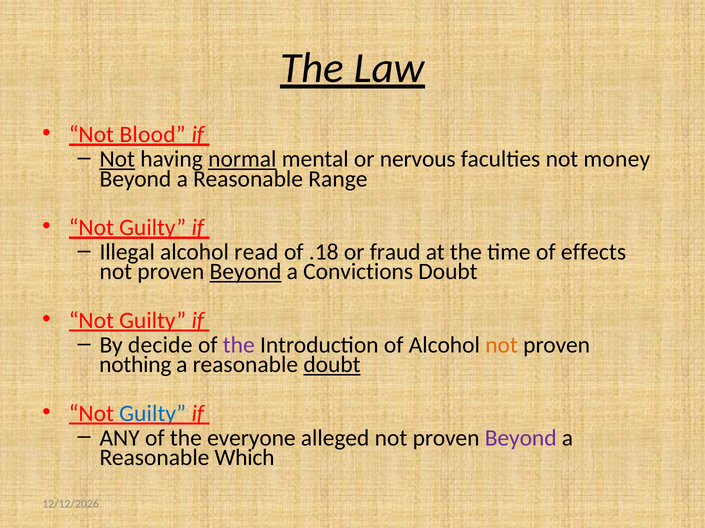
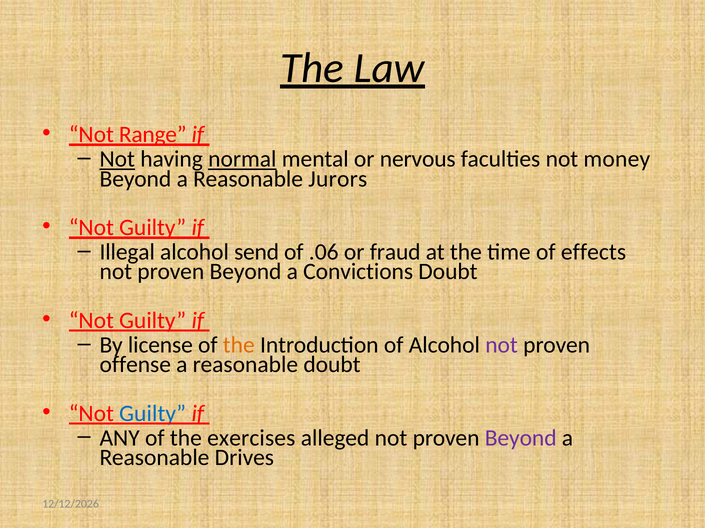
Blood: Blood -> Range (153, 135)
Range: Range -> Jurors (338, 179)
read: read -> send (257, 252)
.18: .18 -> .06 (324, 252)
Beyond underline: present -> none (245, 272)
decide: decide -> license (160, 345)
the colour: purple -> orange (239, 345)
not colour: orange -> purple (502, 345)
nothing: nothing -> offense (135, 365)
doubt underline: present -> none (332, 365)
everyone: everyone -> exercises (251, 438)
Which: Which -> Drives (244, 458)
